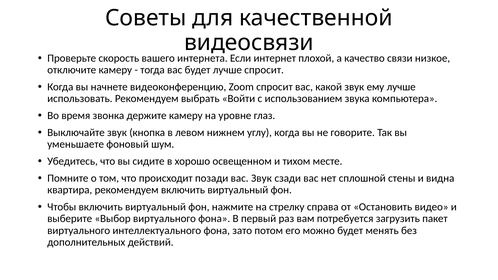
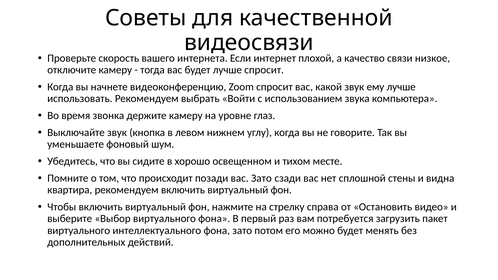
вас Звук: Звук -> Зато (261, 178)
